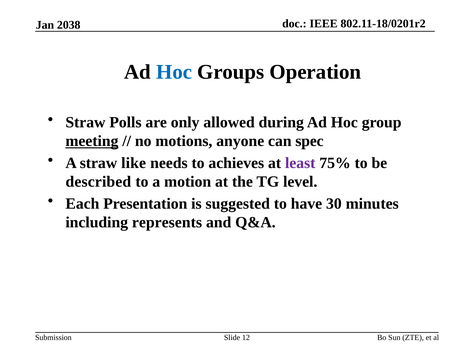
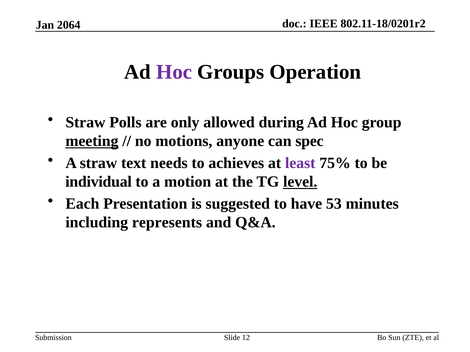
2038: 2038 -> 2064 (69, 25)
Hoc colour: blue -> purple (174, 72)
like: like -> text (134, 163)
described: described -> individual (99, 182)
level underline: none -> present (300, 182)
30: 30 -> 53 (334, 204)
